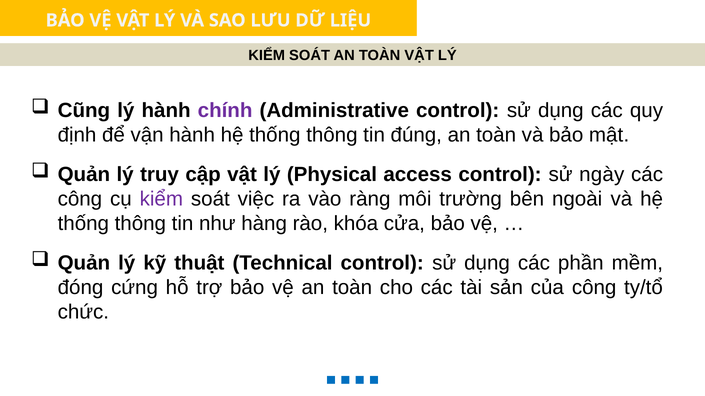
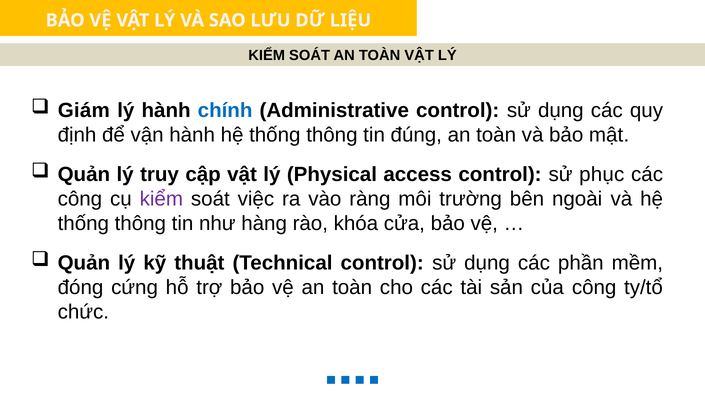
Cũng: Cũng -> Giám (84, 110)
chính colour: purple -> blue (225, 110)
ngày: ngày -> phục (602, 174)
